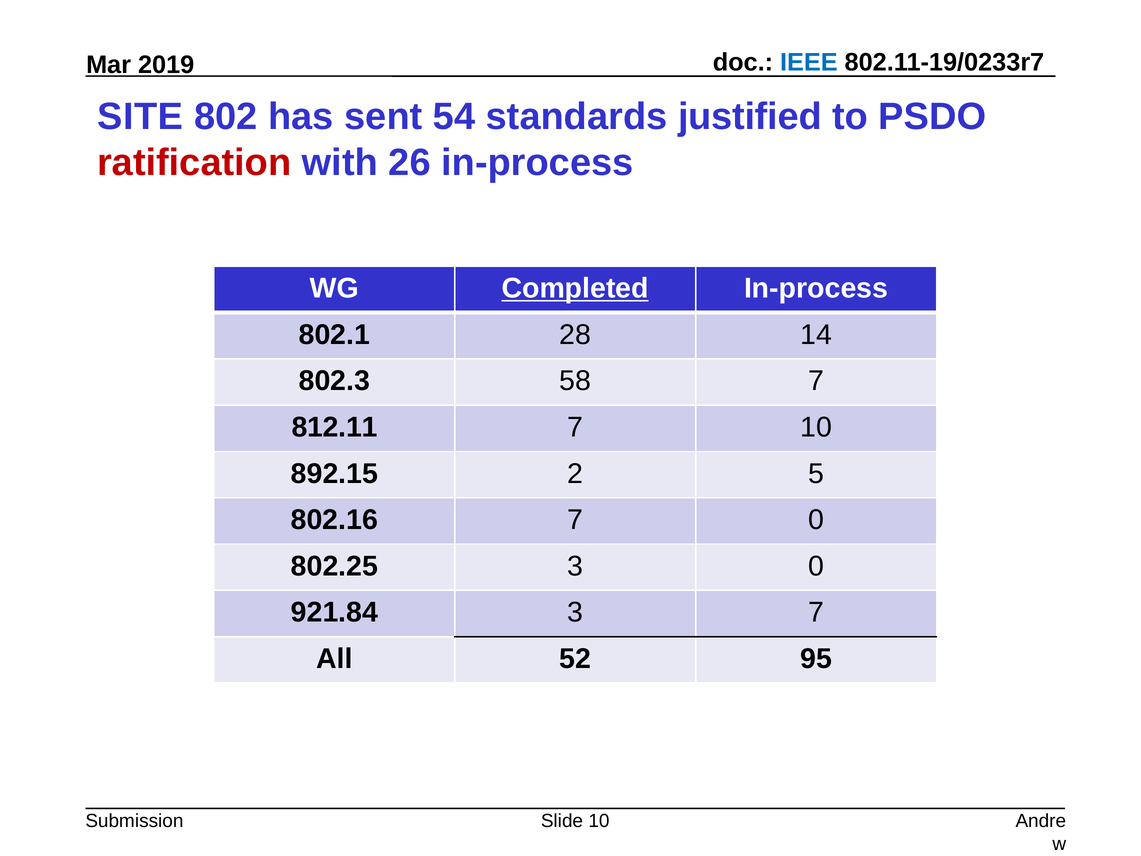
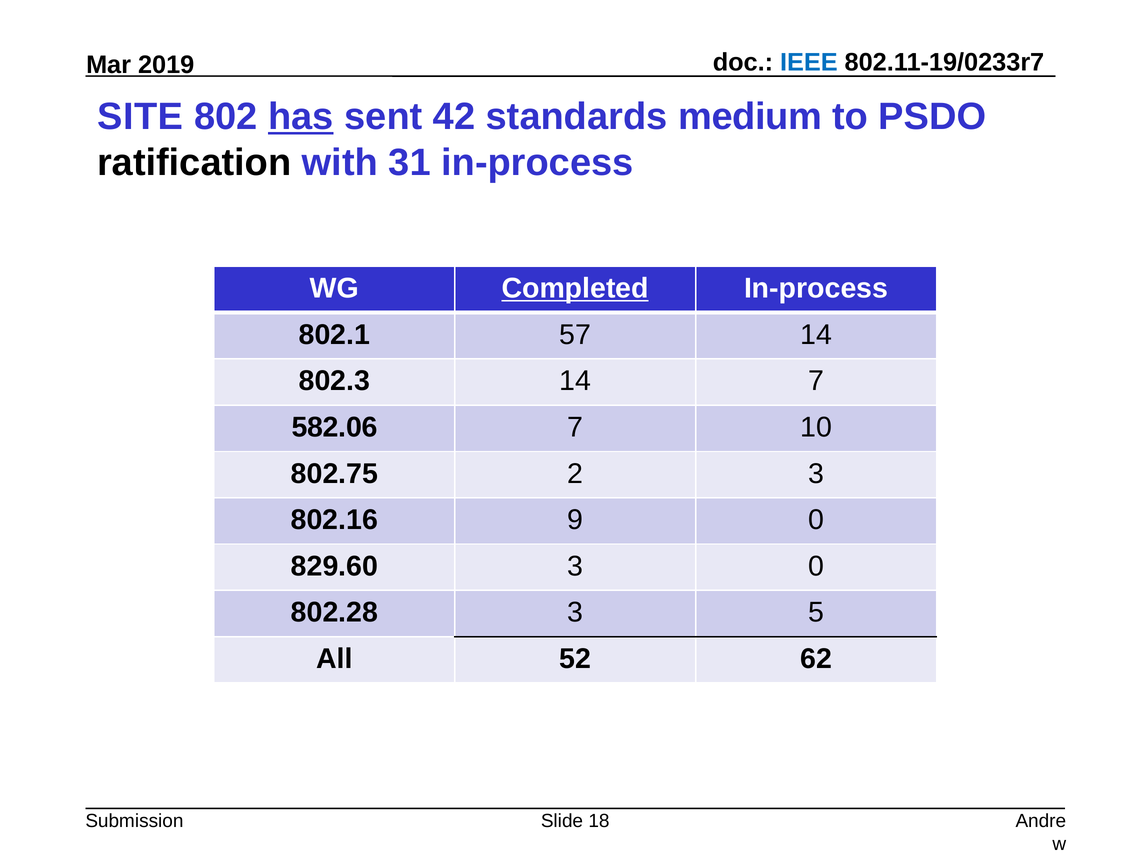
has underline: none -> present (301, 117)
54: 54 -> 42 (454, 117)
justified: justified -> medium (750, 117)
ratification colour: red -> black (194, 162)
26: 26 -> 31 (410, 162)
28: 28 -> 57 (575, 335)
802.3 58: 58 -> 14 (575, 381)
812.11: 812.11 -> 582.06 (335, 427)
892.15: 892.15 -> 802.75 (334, 473)
2 5: 5 -> 3 (816, 473)
802.16 7: 7 -> 9 (575, 520)
802.25: 802.25 -> 829.60 (334, 566)
921.84: 921.84 -> 802.28 (334, 612)
3 7: 7 -> 5 (816, 612)
95: 95 -> 62 (816, 659)
Slide 10: 10 -> 18 (599, 821)
